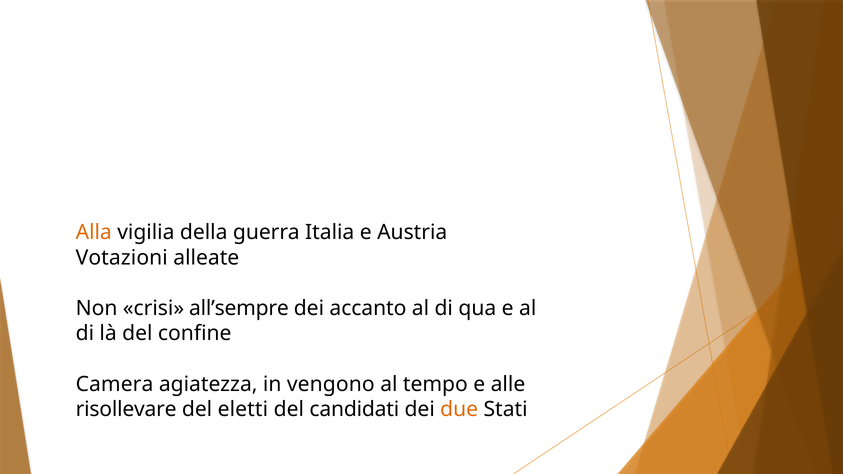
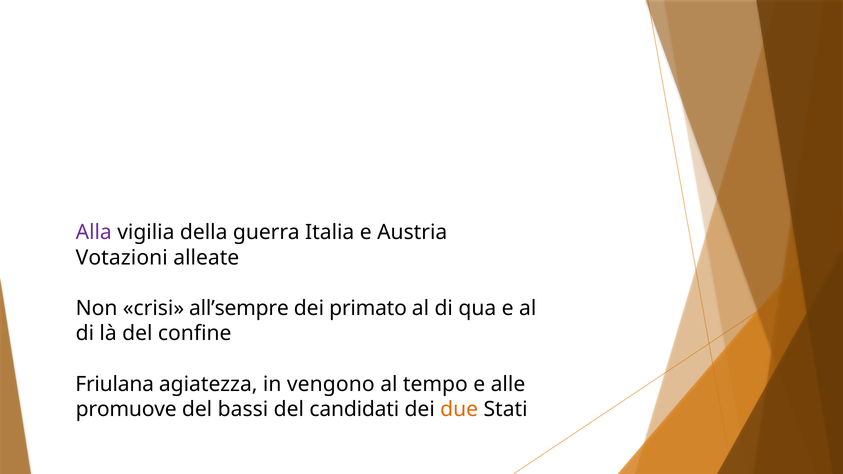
Alla colour: orange -> purple (94, 232)
accanto: accanto -> primato (368, 308)
Camera: Camera -> Friulana (115, 384)
risollevare: risollevare -> promuove (126, 410)
eletti: eletti -> bassi (243, 410)
